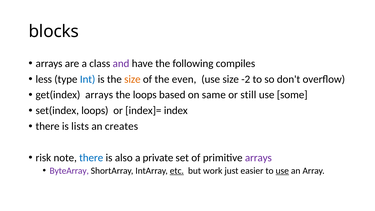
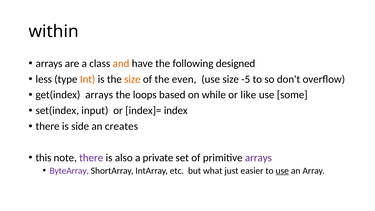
blocks: blocks -> within (54, 32)
and colour: purple -> orange (121, 63)
compiles: compiles -> designed (236, 63)
Int colour: blue -> orange (88, 79)
-2: -2 -> -5 (246, 79)
same: same -> while (214, 95)
still: still -> like (248, 95)
set(index loops: loops -> input (95, 111)
lists: lists -> side (80, 126)
risk: risk -> this (43, 158)
there colour: blue -> purple (91, 158)
etc underline: present -> none (177, 171)
work: work -> what (213, 171)
